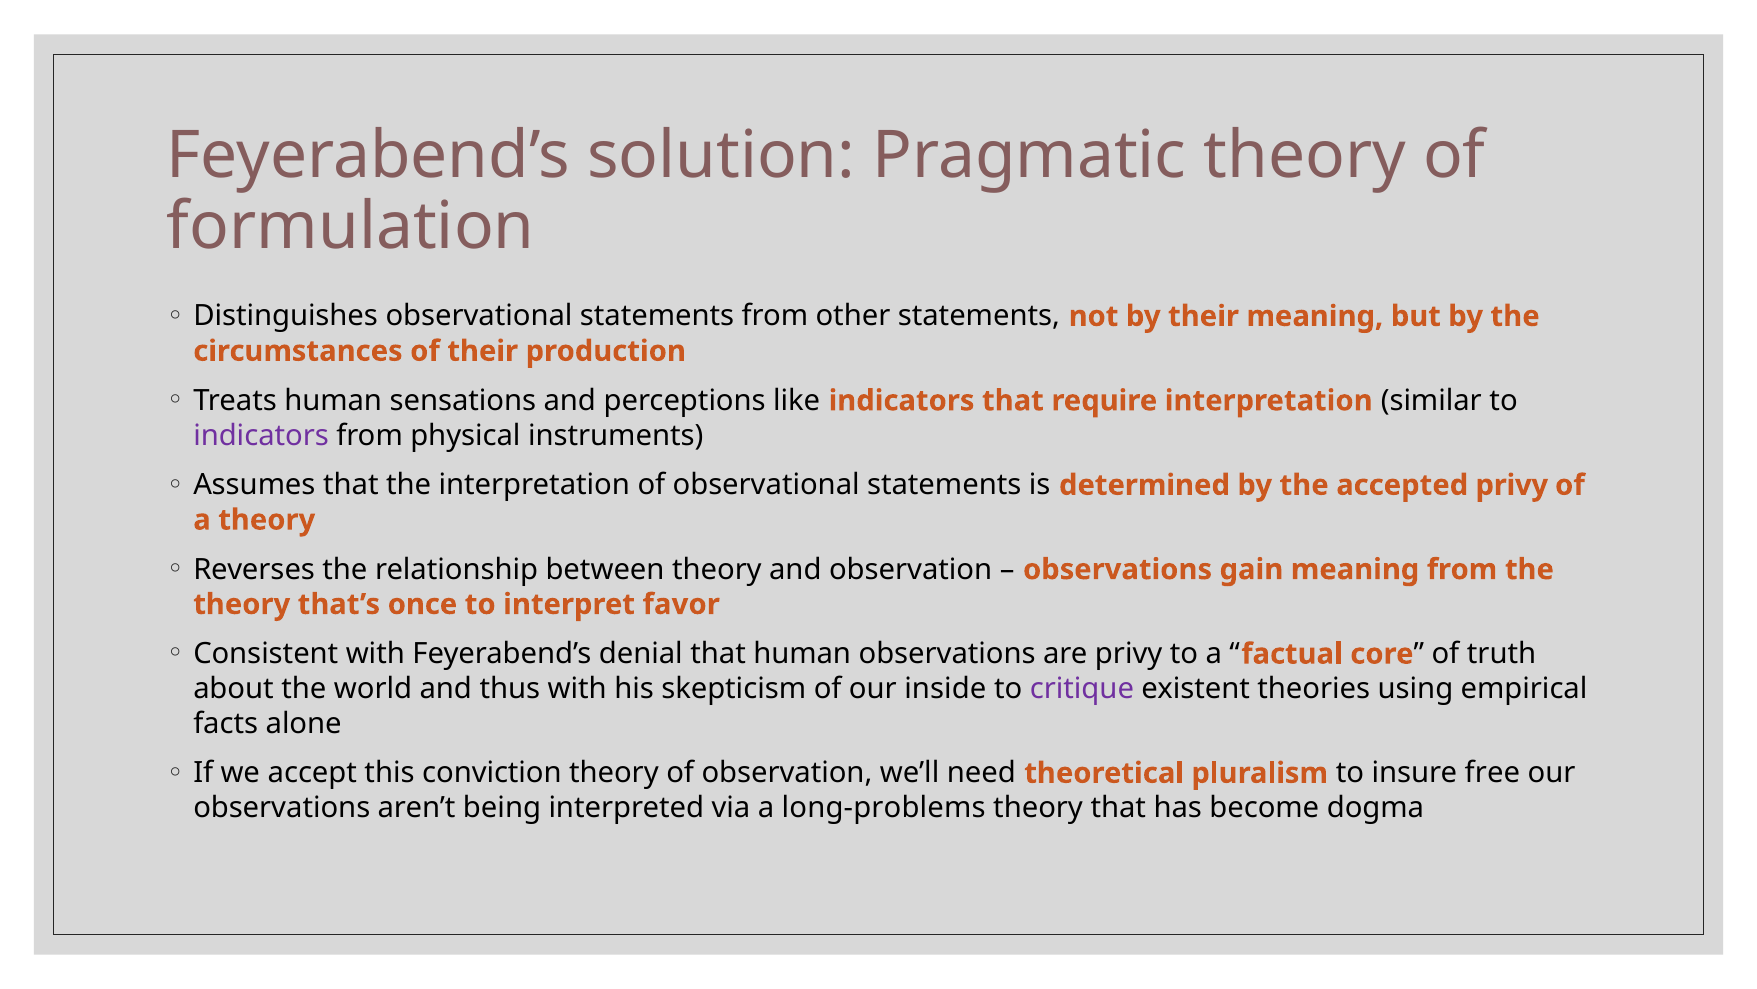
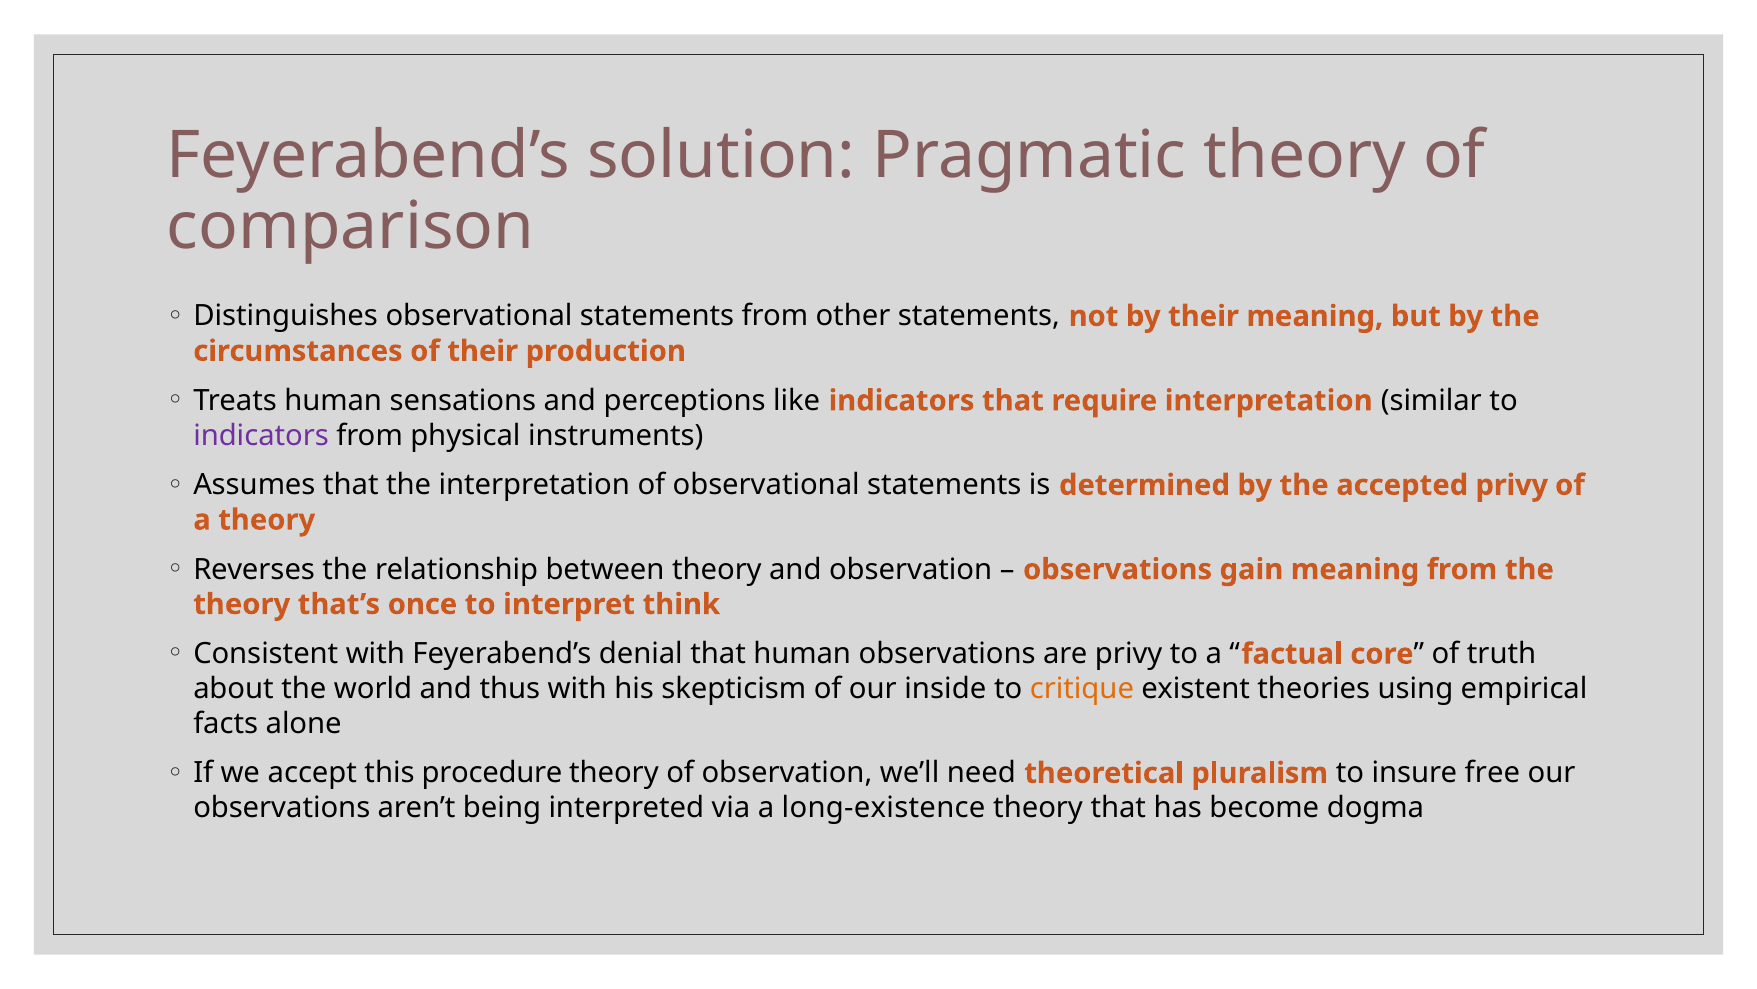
formulation: formulation -> comparison (351, 227)
favor: favor -> think (681, 604)
critique colour: purple -> orange (1082, 688)
conviction: conviction -> procedure (492, 773)
long-problems: long-problems -> long-existence (884, 807)
